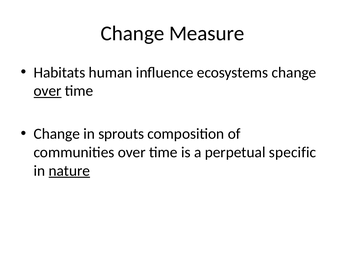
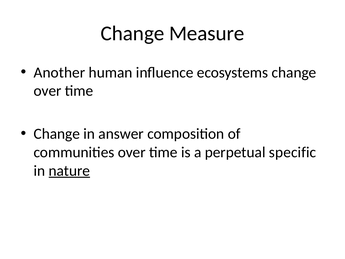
Habitats: Habitats -> Another (59, 72)
over underline: present -> none (48, 91)
sprouts: sprouts -> answer (121, 134)
